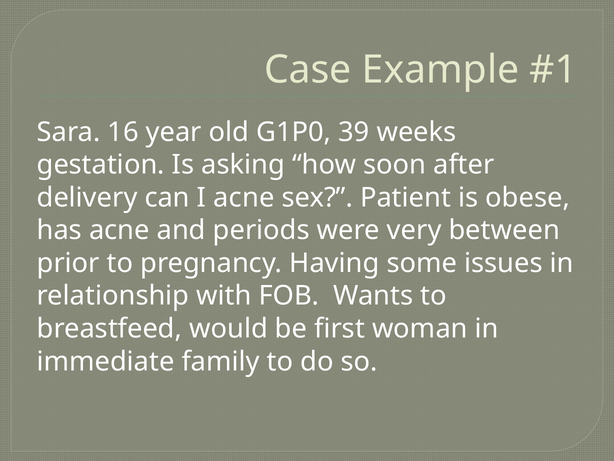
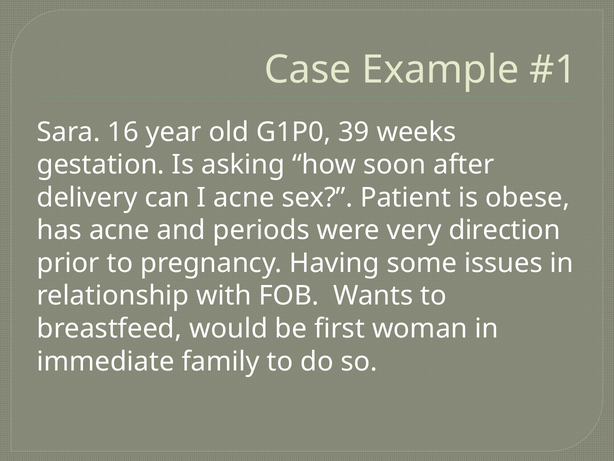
between: between -> direction (505, 230)
